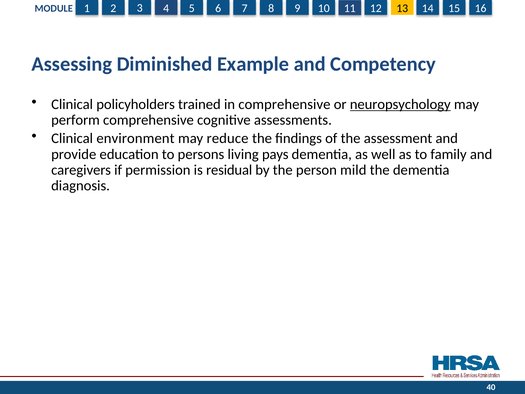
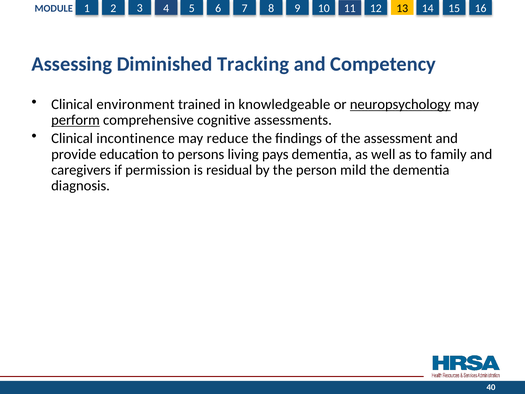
Example: Example -> Tracking (253, 64)
policyholders: policyholders -> environment (136, 104)
in comprehensive: comprehensive -> knowledgeable (284, 104)
perform underline: none -> present (75, 120)
environment: environment -> incontinence (136, 138)
